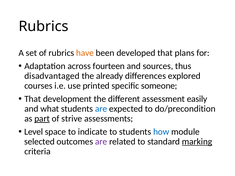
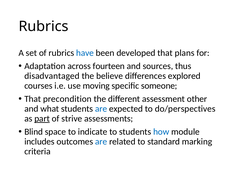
have colour: orange -> blue (85, 53)
already: already -> believe (110, 76)
printed: printed -> moving (96, 86)
development: development -> precondition (67, 99)
easily: easily -> other (197, 99)
do/precondition: do/precondition -> do/perspectives (185, 109)
Level: Level -> Blind (34, 132)
selected: selected -> includes (39, 142)
are colour: purple -> blue (101, 142)
marking underline: present -> none (197, 142)
